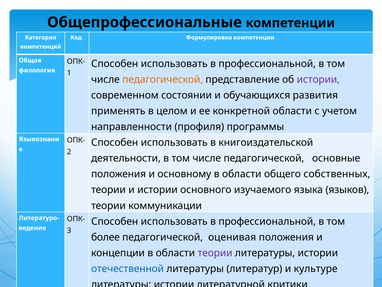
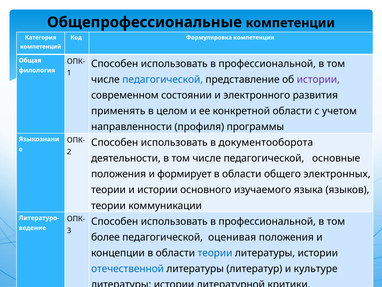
педагогической colour: orange -> blue (163, 79)
обучающихся: обучающихся -> электронного (257, 95)
книгоиздательской: книгоиздательской -> документооборота (266, 142)
основному: основному -> формирует (184, 174)
собственных: собственных -> электронных (337, 174)
теории colour: purple -> blue (215, 253)
